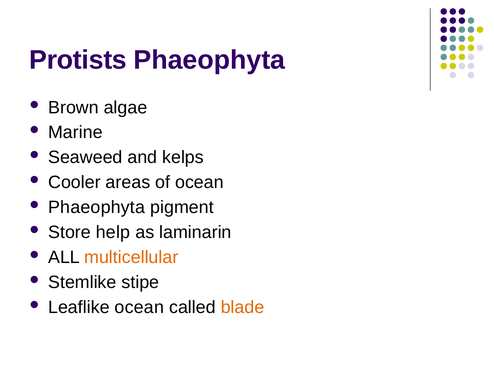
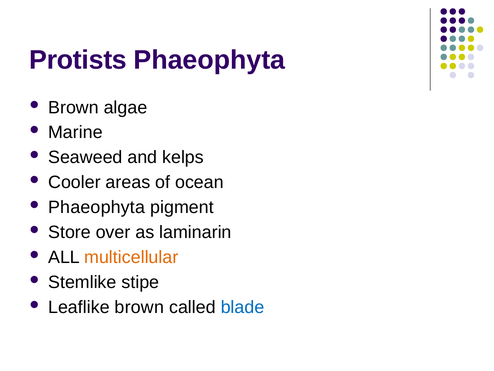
help: help -> over (113, 232)
Leaflike ocean: ocean -> brown (139, 307)
blade colour: orange -> blue (243, 307)
